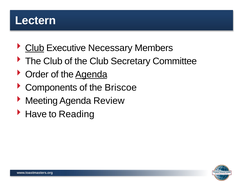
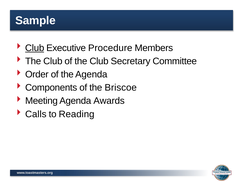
Lectern: Lectern -> Sample (35, 21)
Necessary: Necessary -> Procedure (110, 48)
Agenda underline: present -> none (91, 75)
Review: Review -> Awards (109, 101)
Have: Have -> Calls (36, 114)
